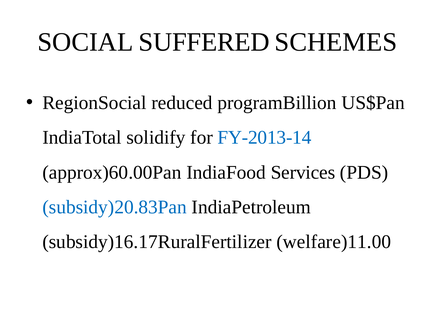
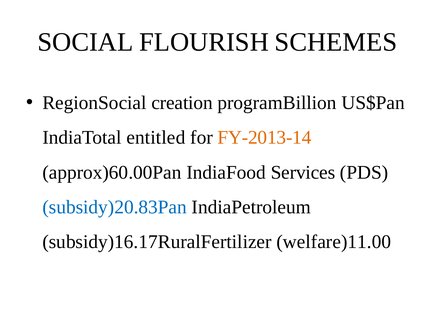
SUFFERED: SUFFERED -> FLOURISH (204, 42)
reduced: reduced -> creation (182, 103)
solidify: solidify -> entitled (156, 138)
FY-2013-14 colour: blue -> orange (265, 138)
